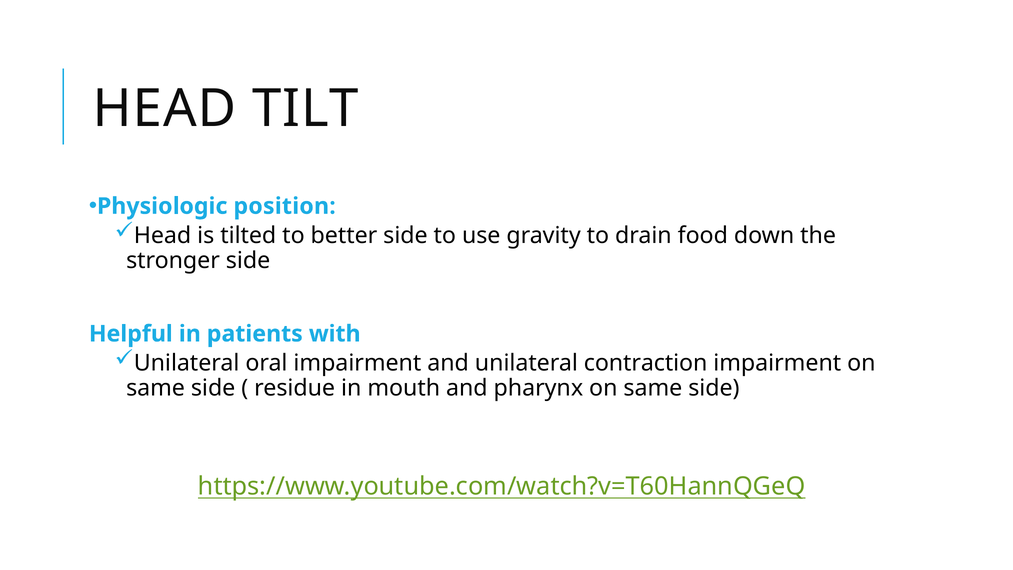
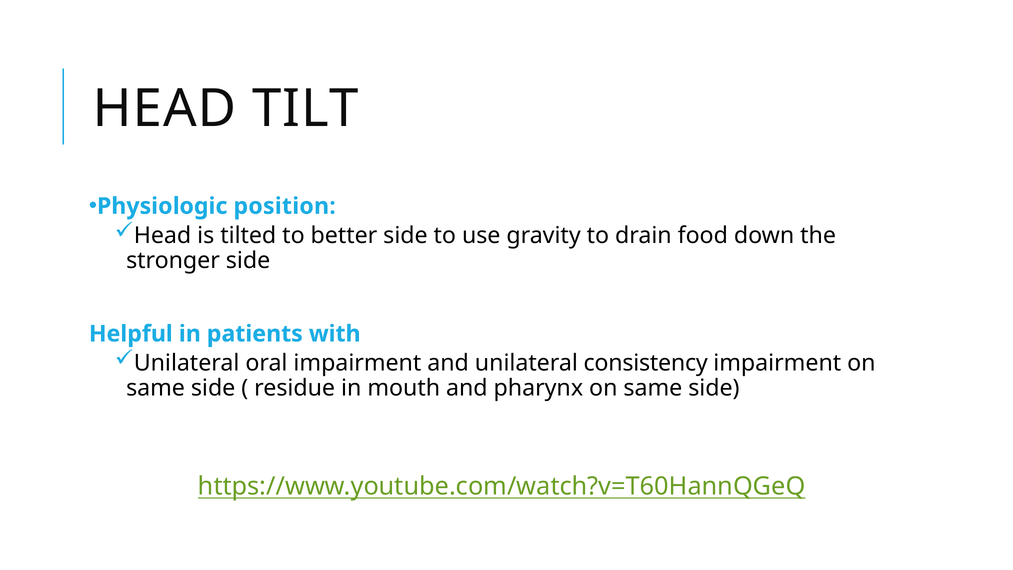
contraction: contraction -> consistency (646, 363)
